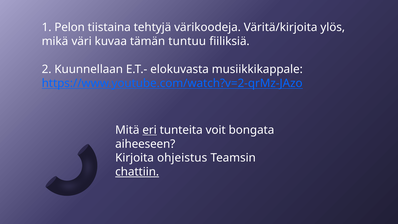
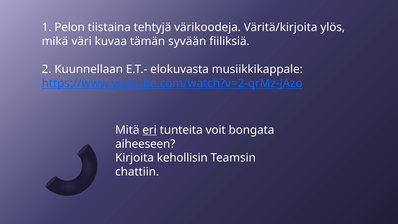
tuntuu: tuntuu -> syvään (187, 41)
ohjeistus: ohjeistus -> kehollisin (182, 158)
chattiin underline: present -> none (137, 172)
